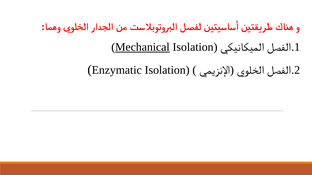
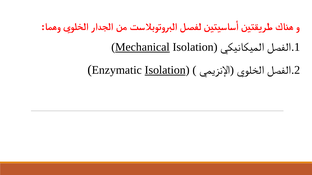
Isolation underline: none -> present (165, 70)
